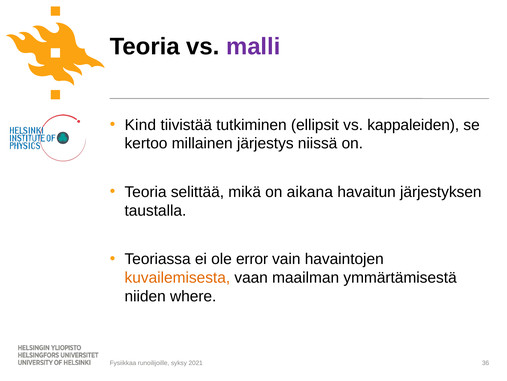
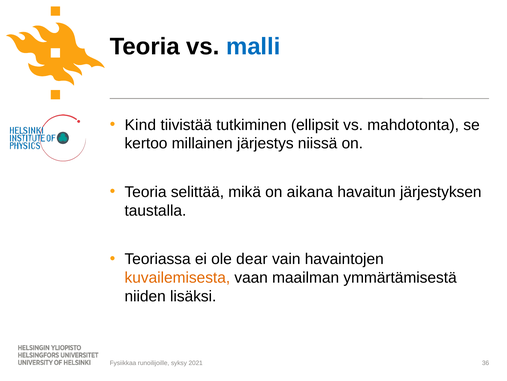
malli colour: purple -> blue (253, 46)
kappaleiden: kappaleiden -> mahdotonta (413, 125)
error: error -> dear (252, 259)
where: where -> lisäksi (193, 296)
